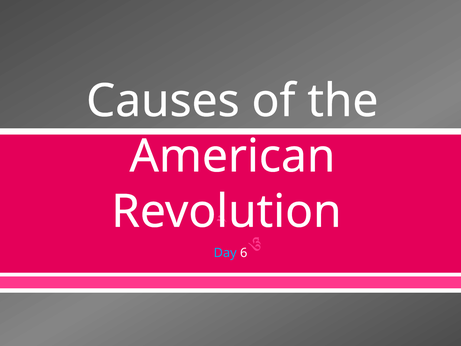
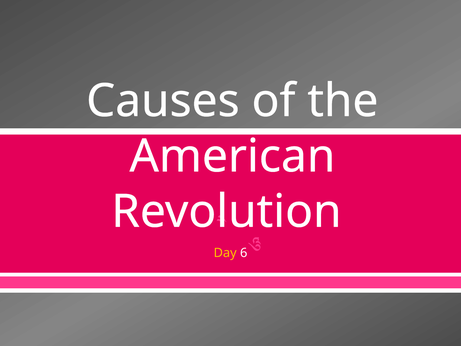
Day colour: light blue -> yellow (225, 253)
